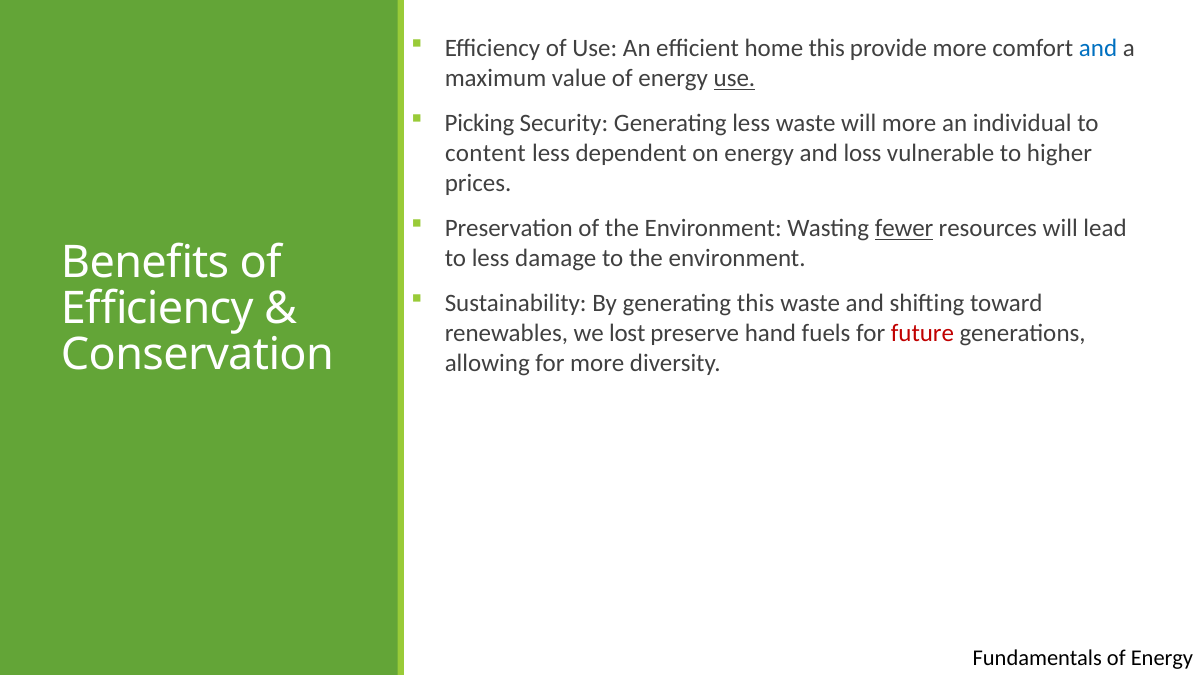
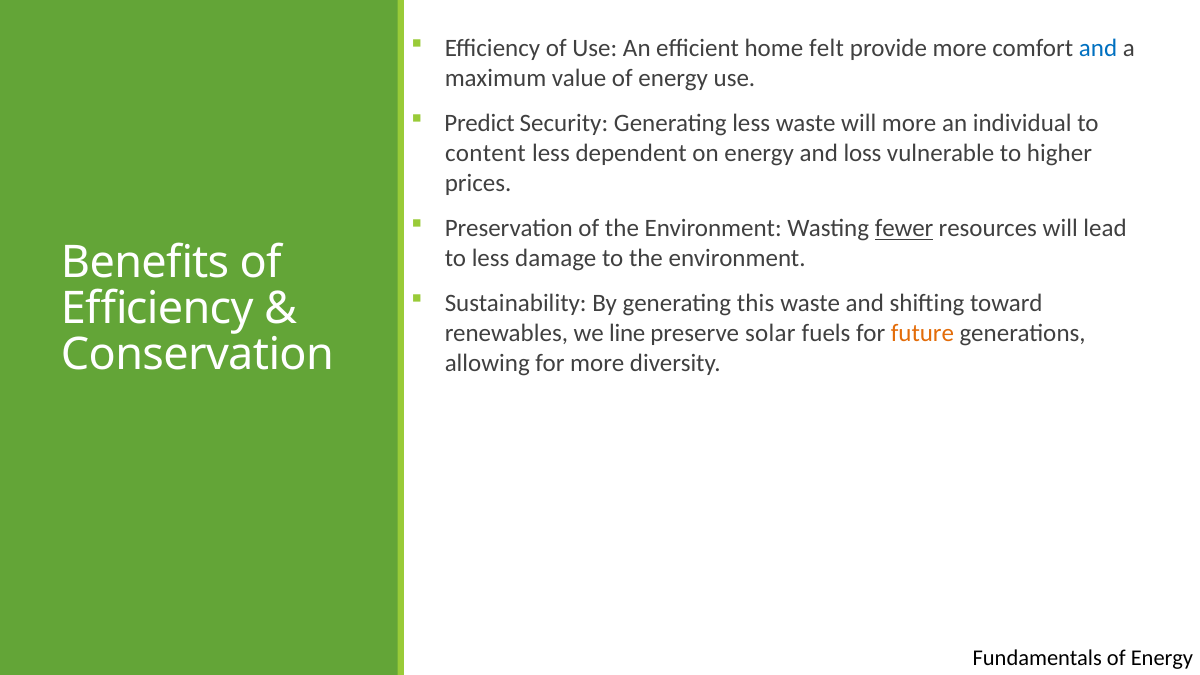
home this: this -> felt (826, 49)
use underline: present -> none (734, 79)
Picking: Picking -> Predict (480, 124)
lost: lost -> line (627, 334)
hand: hand -> solar (770, 334)
future colour: red -> orange (922, 334)
